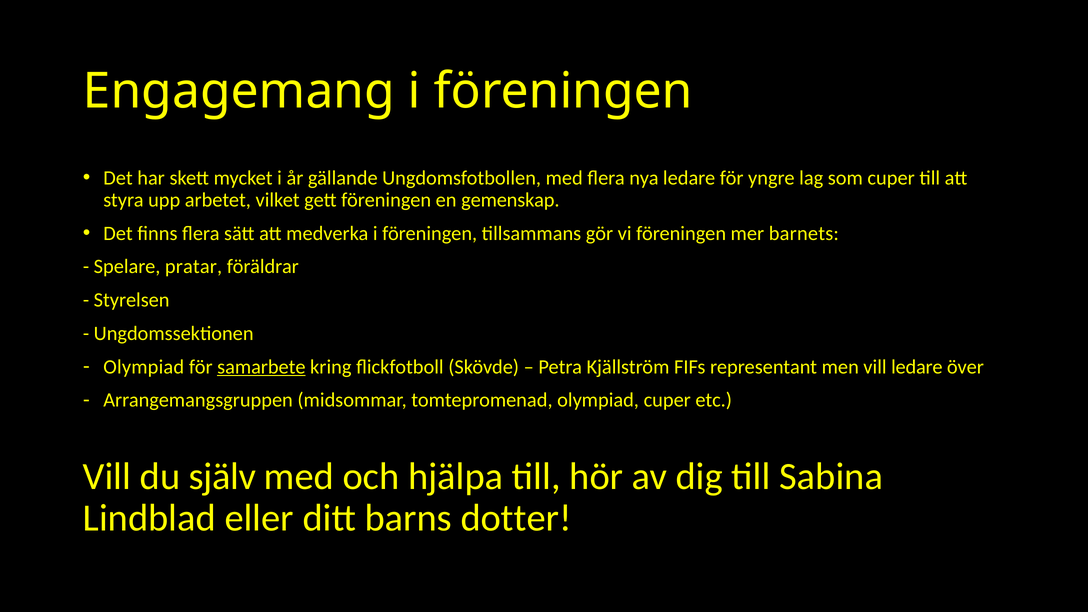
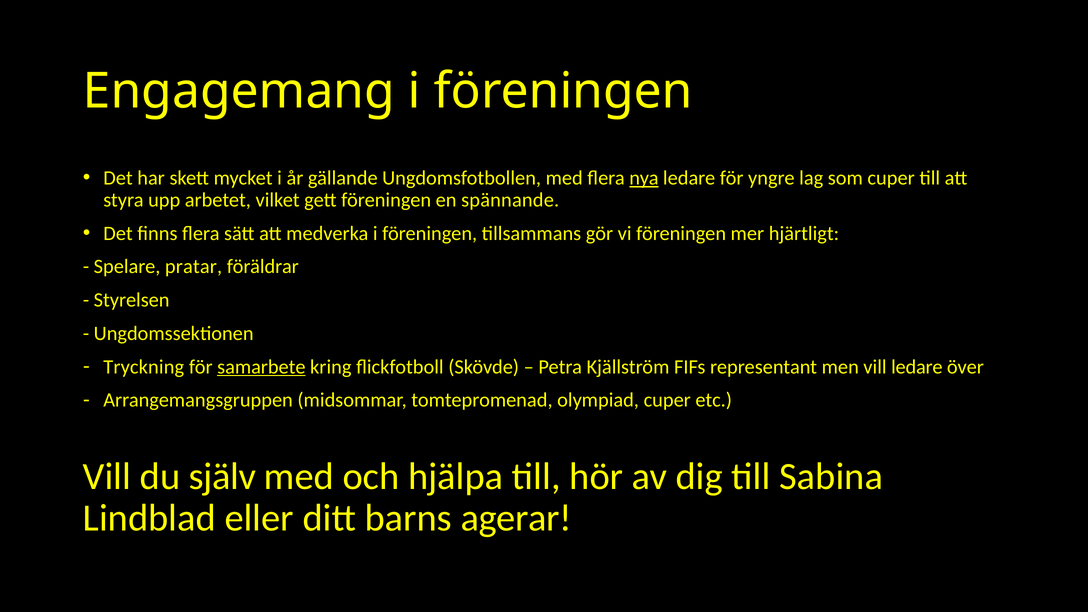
nya underline: none -> present (644, 178)
gemenskap: gemenskap -> spännande (510, 200)
barnets: barnets -> hjärtligt (804, 233)
Olympiad: Olympiad -> Tryckning (144, 367)
dotter: dotter -> agerar (516, 518)
